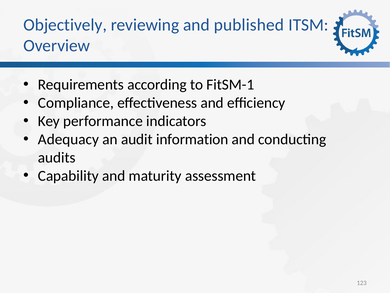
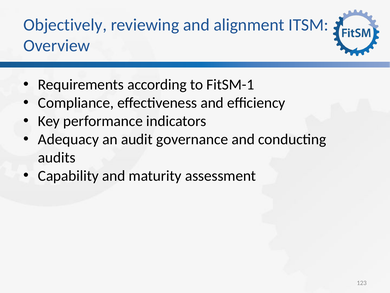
published: published -> alignment (249, 25)
information: information -> governance (192, 139)
